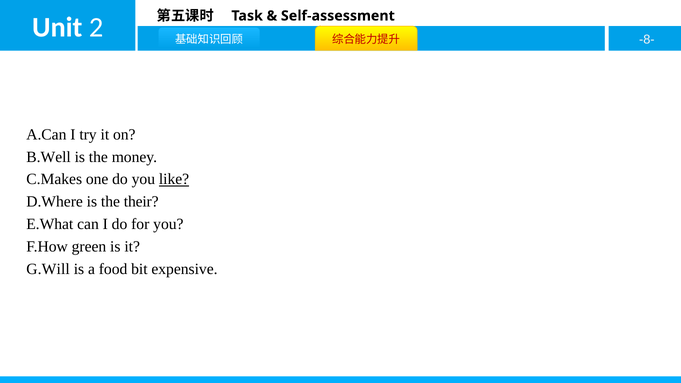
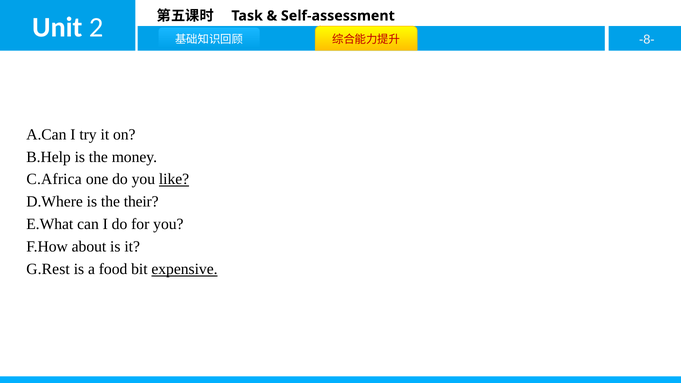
B.Well: B.Well -> B.Help (49, 157)
C.Makes: C.Makes -> C.Africa (54, 179)
green: green -> about (89, 247)
G.Will: G.Will -> G.Rest (48, 269)
expensive underline: none -> present (185, 269)
